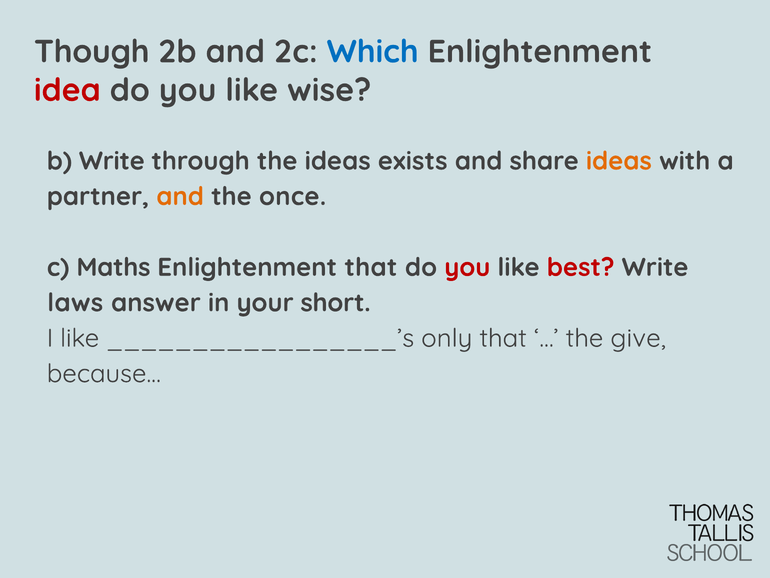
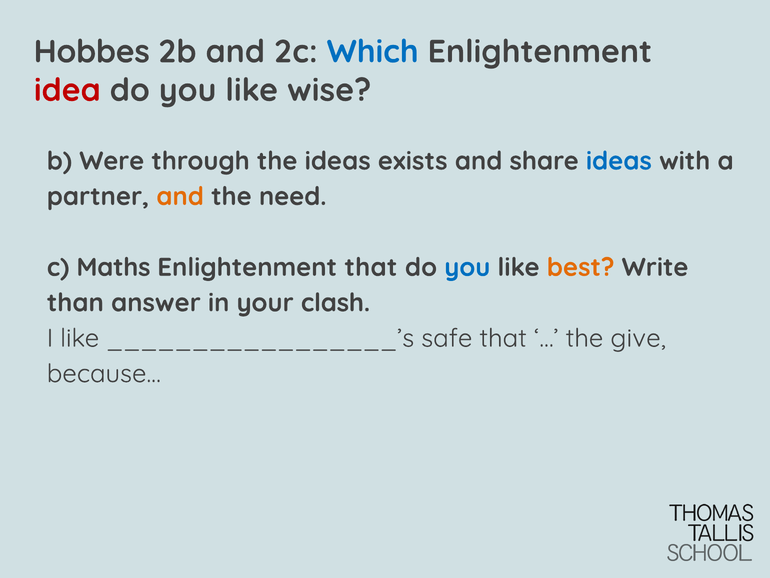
Though: Though -> Hobbes (92, 52)
b Write: Write -> Were (112, 161)
ideas colour: orange -> blue (619, 161)
once: once -> need (293, 196)
you colour: red -> blue (467, 267)
best colour: red -> orange (581, 267)
laws: laws -> than (75, 303)
short: short -> clash (335, 303)
only: only -> safe (447, 338)
